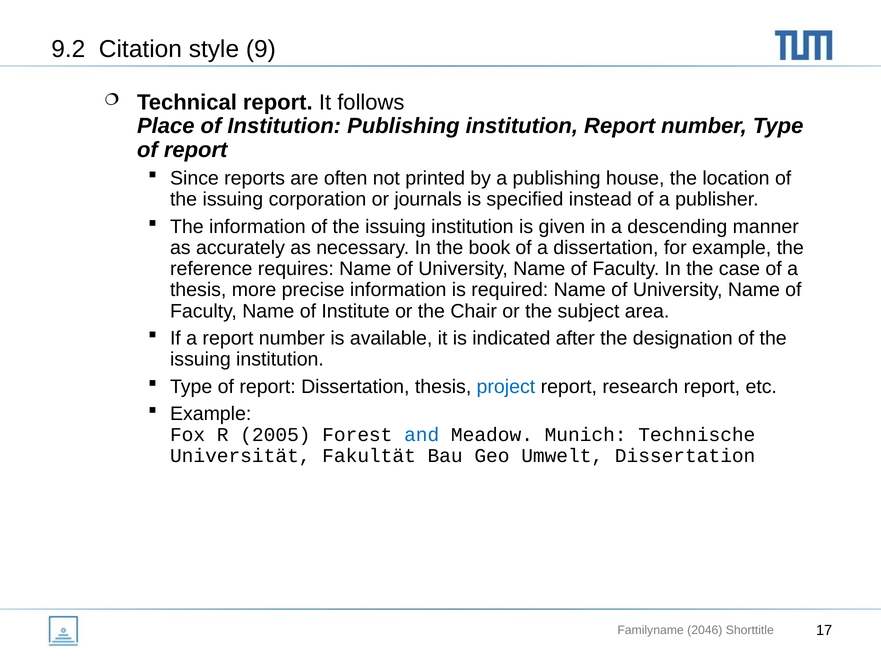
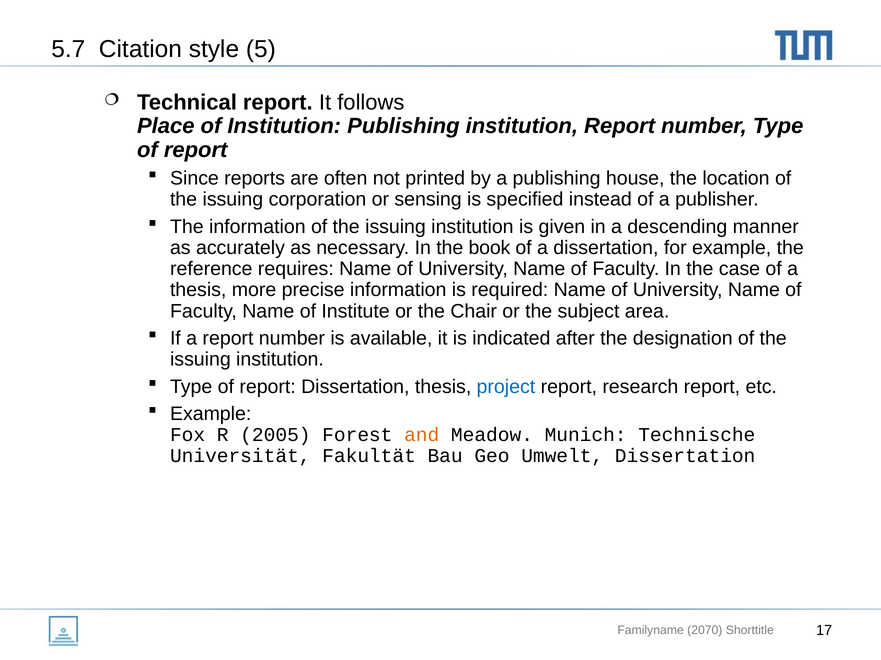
9.2: 9.2 -> 5.7 (68, 49)
9: 9 -> 5 (261, 49)
journals: journals -> sensing (428, 200)
and colour: blue -> orange (422, 435)
2046: 2046 -> 2070 (705, 631)
